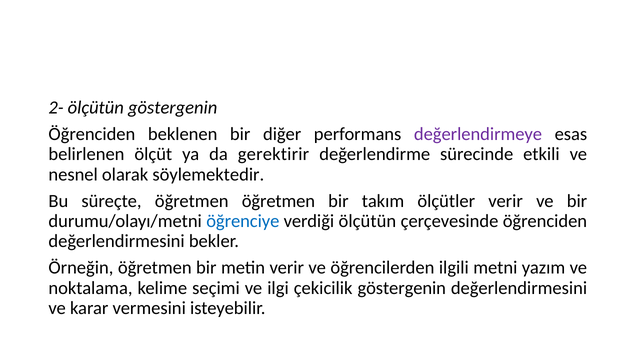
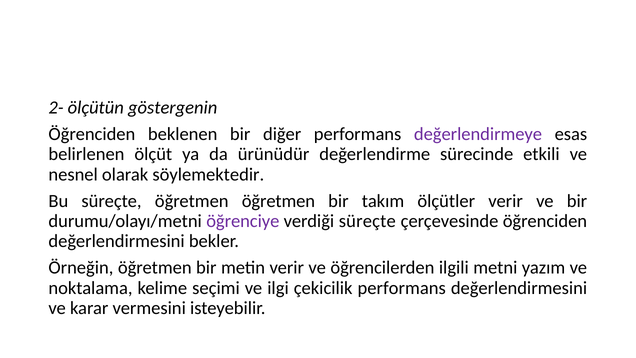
gerektirir: gerektirir -> ürünüdür (274, 154)
öğrenciye colour: blue -> purple (243, 221)
verdiği ölçütün: ölçütün -> süreçte (367, 221)
çekicilik göstergenin: göstergenin -> performans (402, 288)
